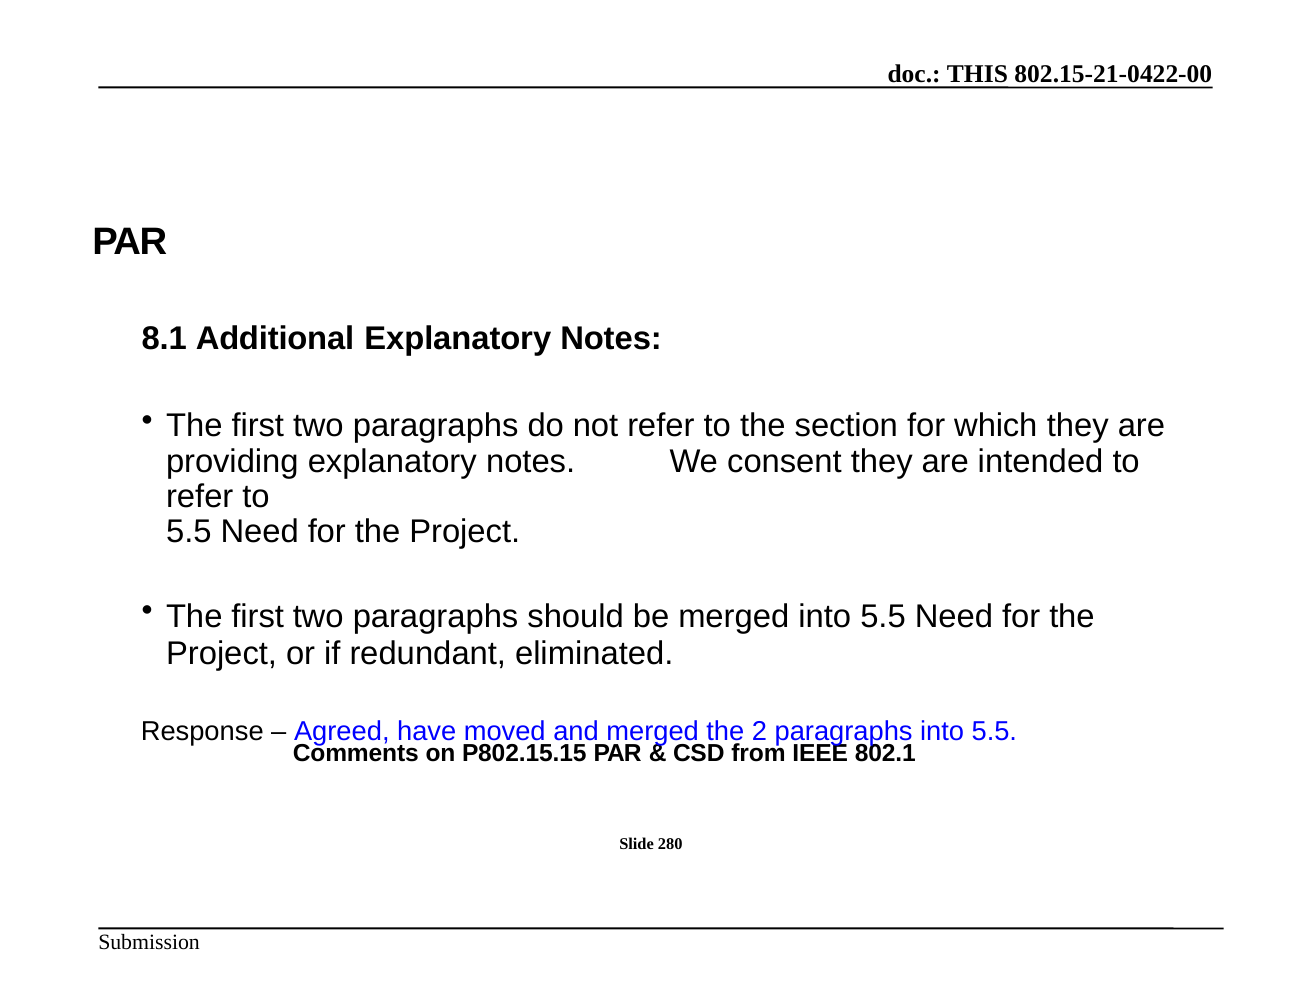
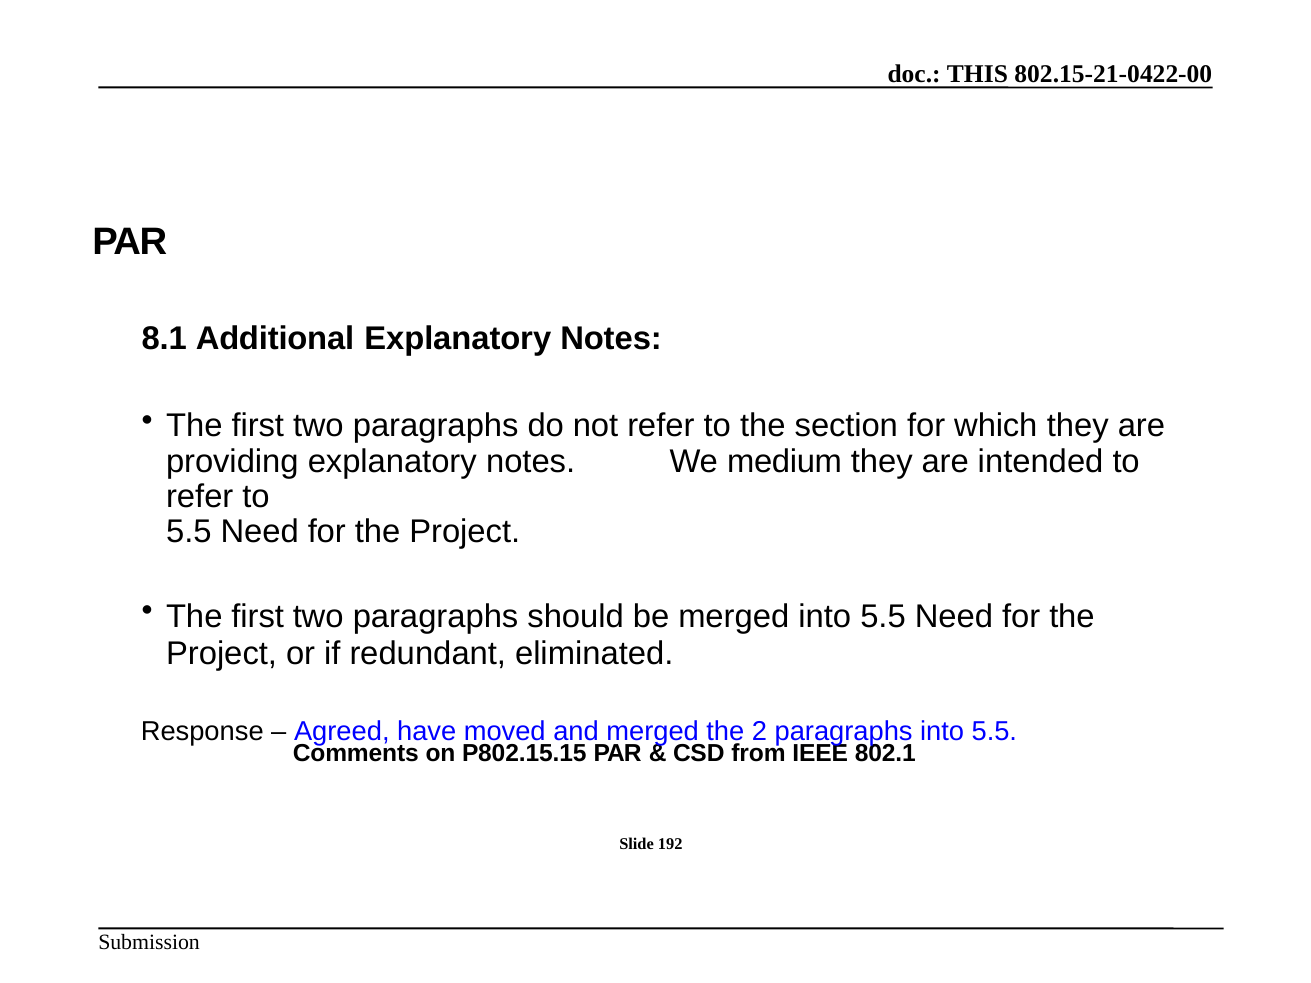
consent: consent -> medium (785, 462)
280: 280 -> 192 (670, 845)
